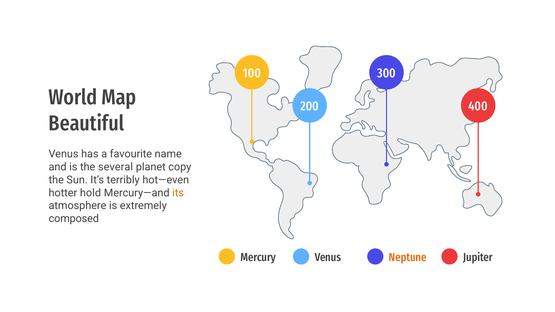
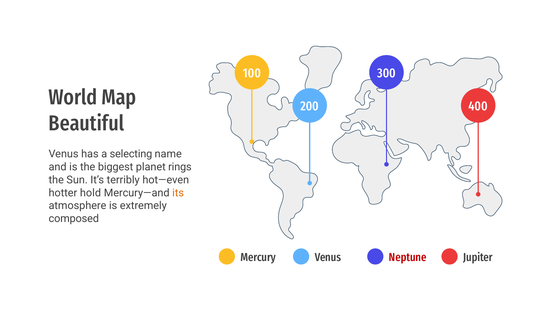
favourite: favourite -> selecting (131, 154)
several: several -> biggest (116, 167)
copy: copy -> rings (180, 167)
Neptune colour: orange -> red (408, 257)
